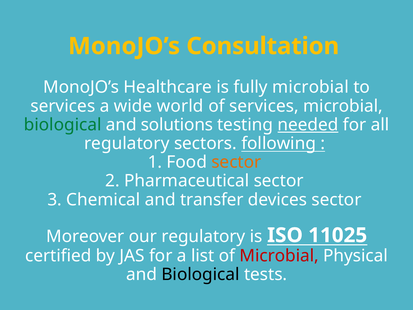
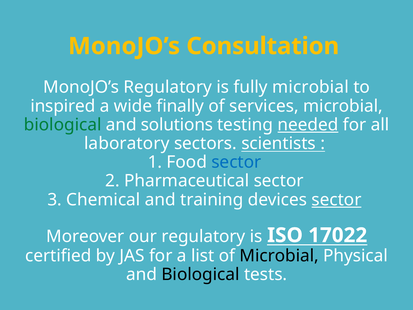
MonoJO’s Healthcare: Healthcare -> Regulatory (168, 87)
services: services -> inspired (63, 106)
world: world -> finally (180, 106)
regulatory: regulatory -> laboratory (127, 143)
following: following -> scientists (279, 143)
sector colour: orange -> blue (236, 162)
transfer: transfer -> training (212, 200)
sector underline: none -> present (336, 200)
11025: 11025 -> 17022 (338, 235)
Microbial colour: red -> black (279, 256)
